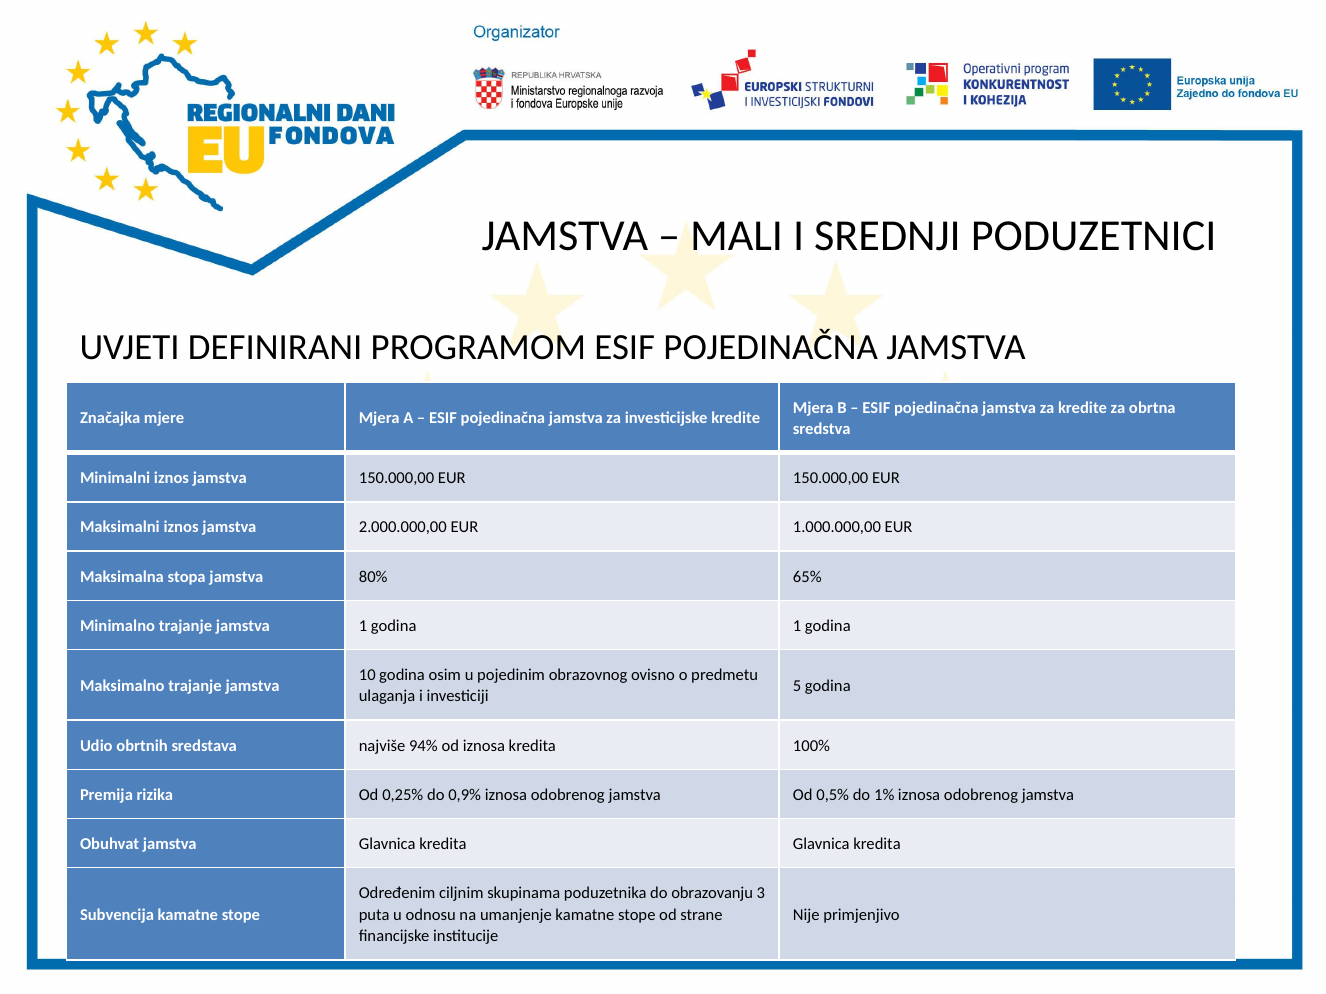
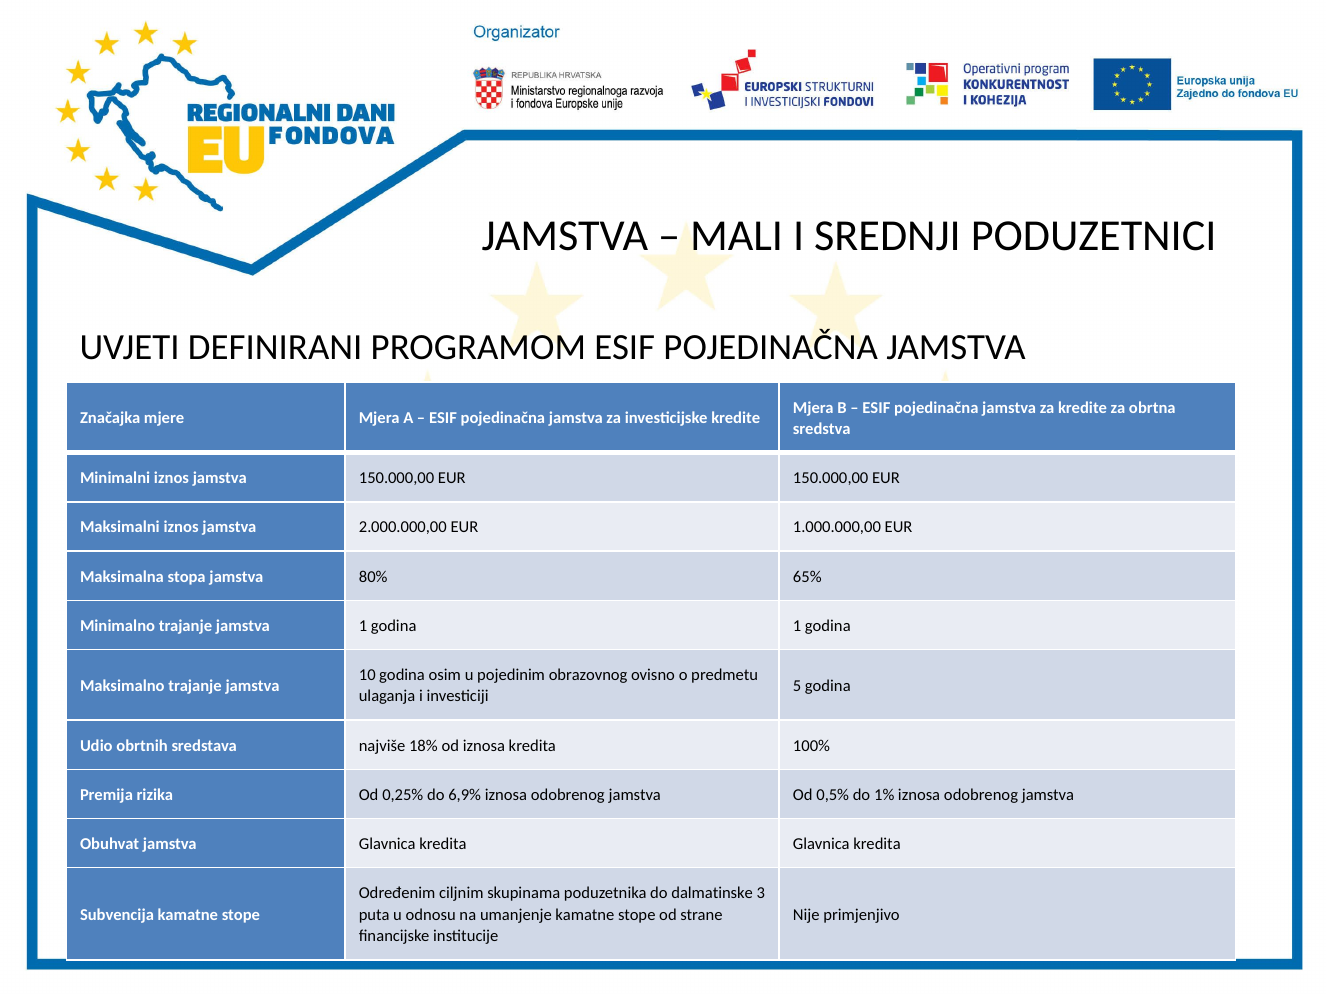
94%: 94% -> 18% (423, 746)
0,9%: 0,9% -> 6,9% (465, 795)
obrazovanju: obrazovanju -> dalmatinske (712, 894)
